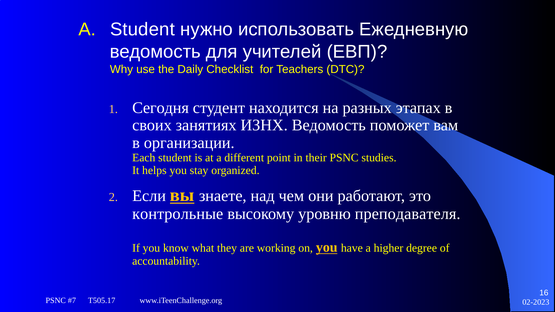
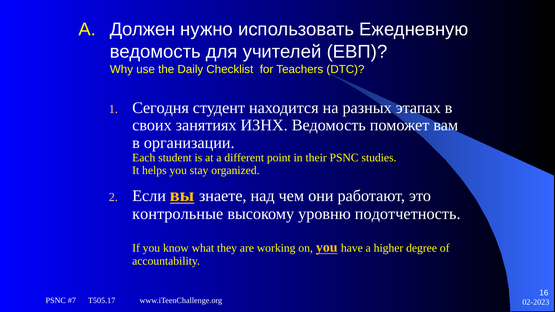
A Student: Student -> Должен (143, 30)
преподавателя: преподавателя -> подотчетность (408, 214)
